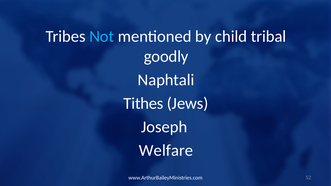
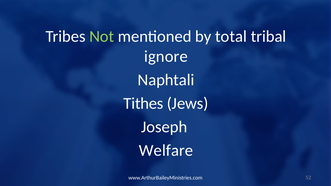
Not colour: light blue -> light green (102, 37)
child: child -> total (231, 37)
goodly: goodly -> ignore (166, 56)
